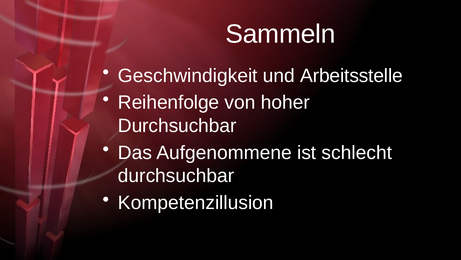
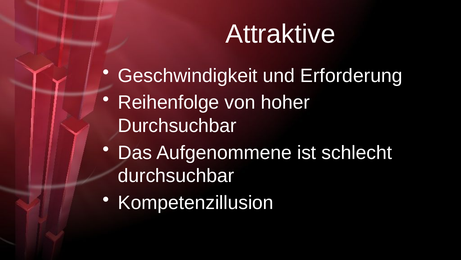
Sammeln: Sammeln -> Attraktive (280, 34)
Arbeitsstelle: Arbeitsstelle -> Erforderung (351, 75)
